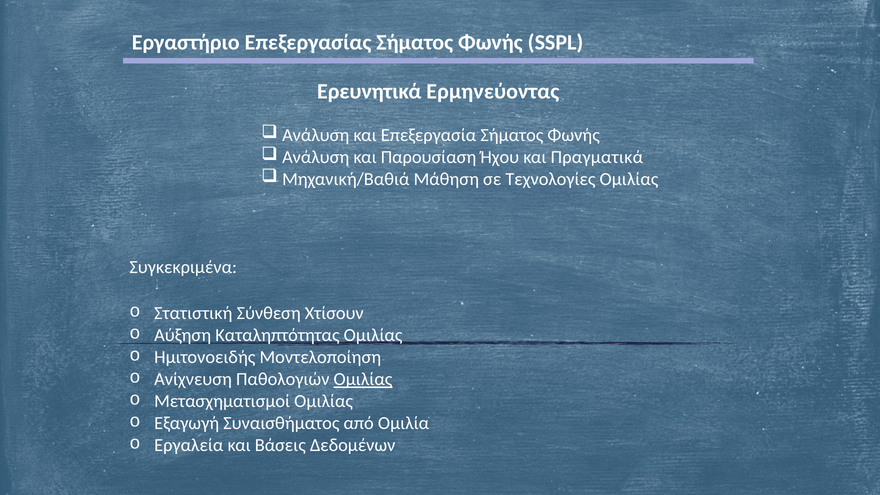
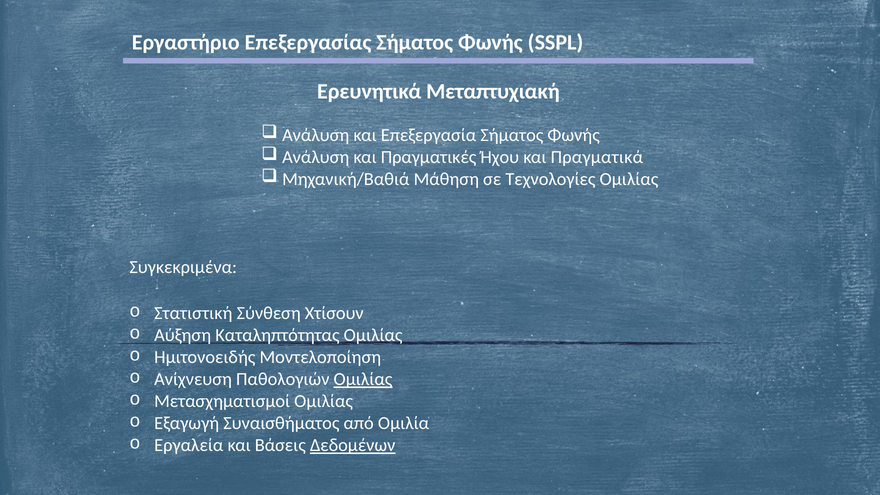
Ερμηνεύοντας: Ερμηνεύοντας -> Μεταπτυχιακή (493, 91)
Παρουσίαση: Παρουσίαση -> Πραγματικές (429, 157)
Δεδομένων underline: none -> present (353, 446)
